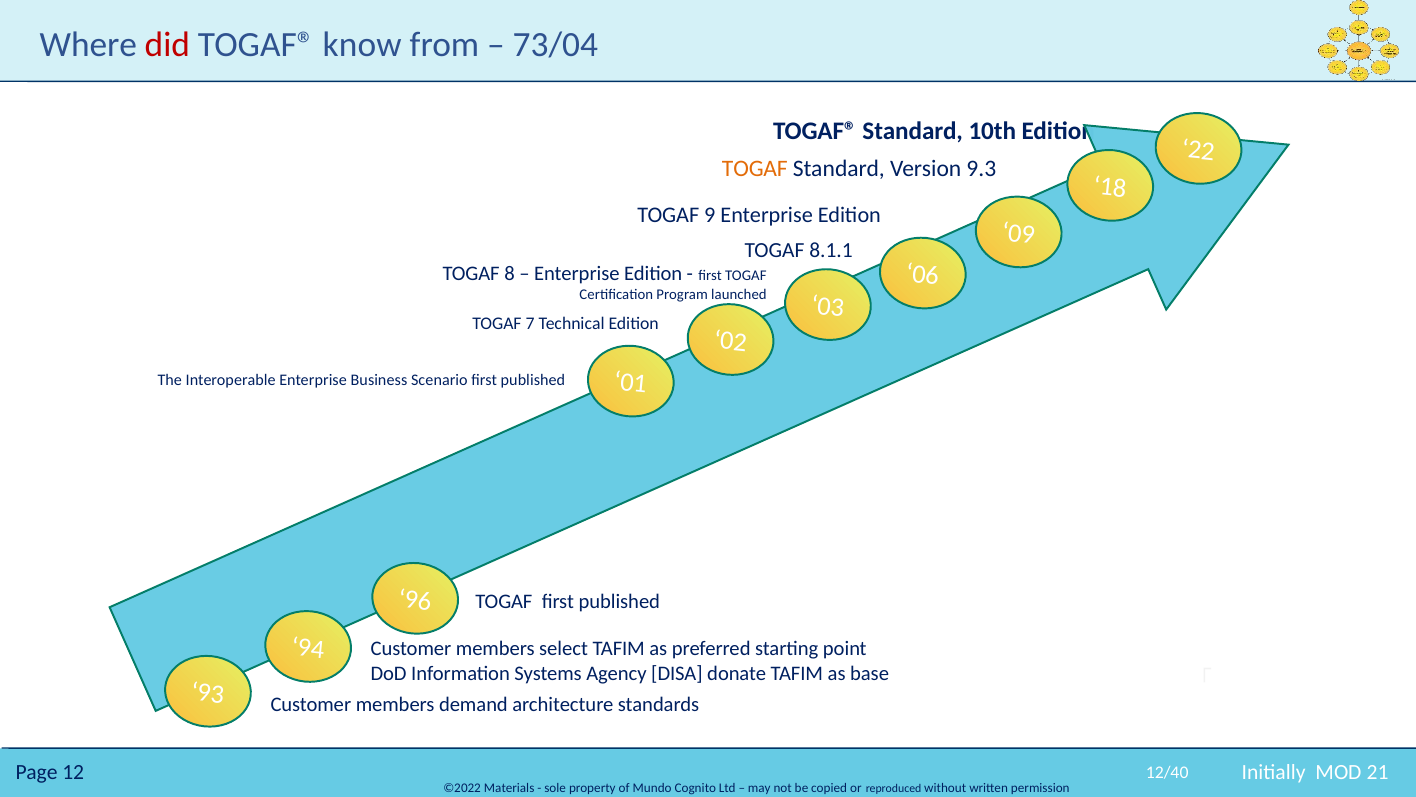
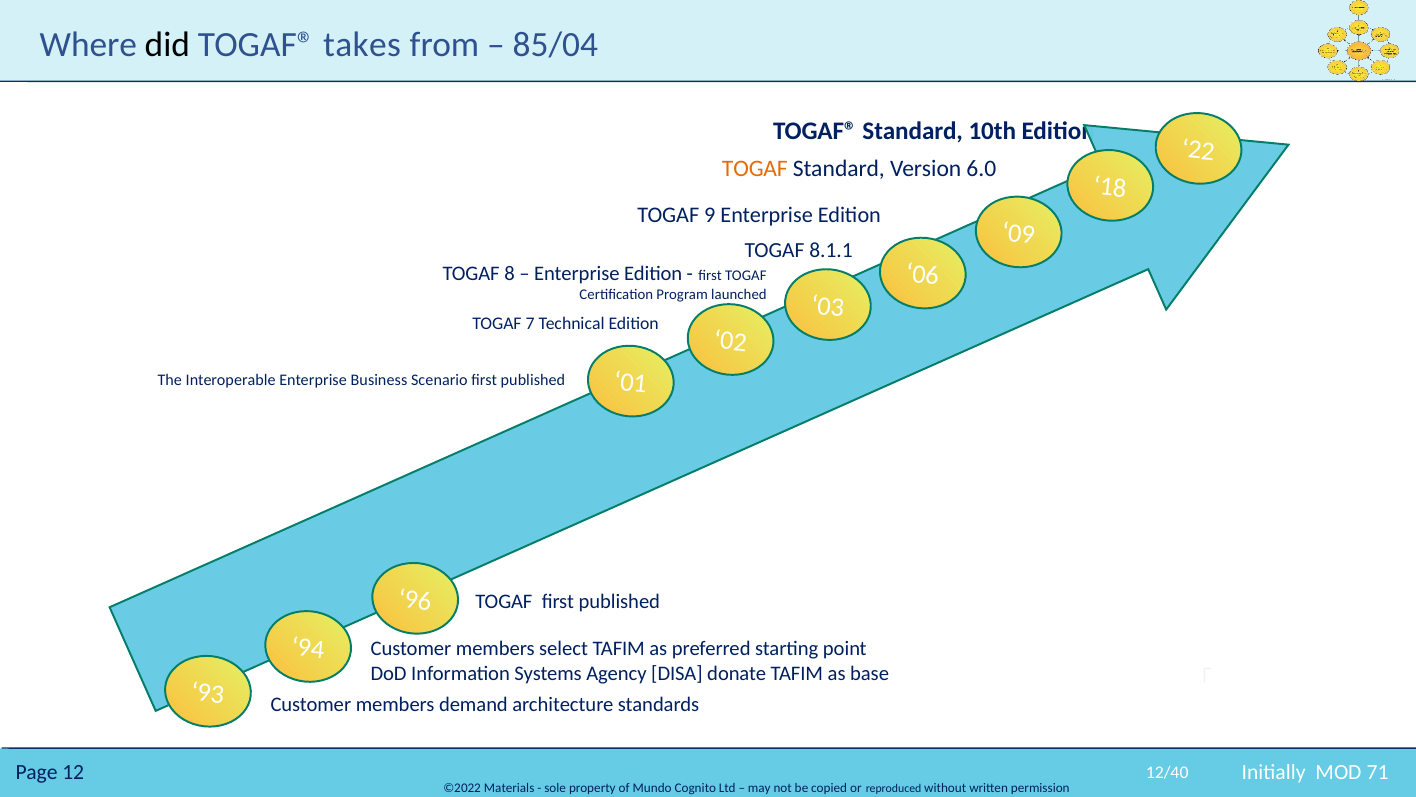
did colour: red -> black (167, 45)
know: know -> takes (362, 45)
73/04: 73/04 -> 85/04 (555, 45)
9.3: 9.3 -> 6.0 (981, 169)
21: 21 -> 71 (1378, 772)
